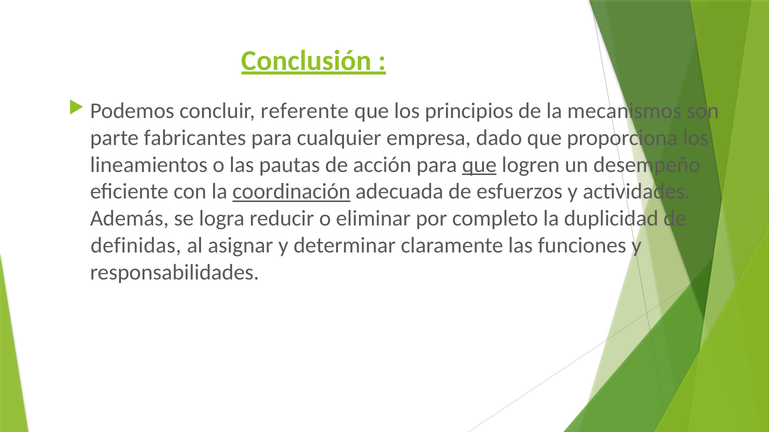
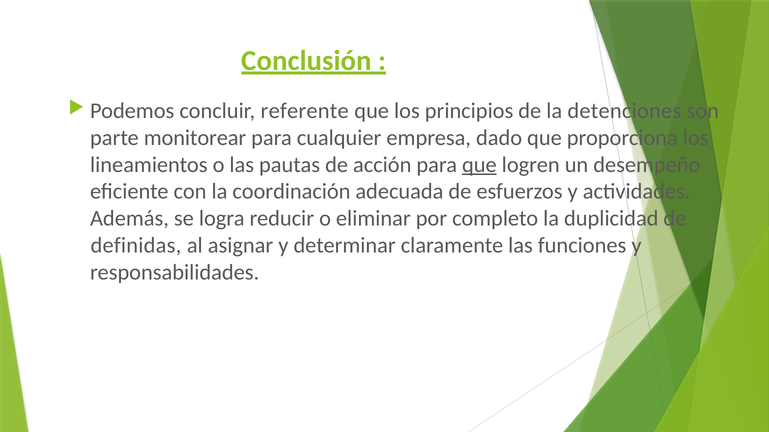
mecanismos: mecanismos -> detenciones (624, 111)
fabricantes: fabricantes -> monitorear (195, 138)
coordinación underline: present -> none (291, 192)
